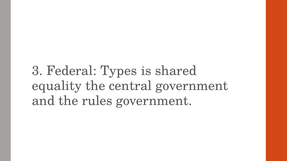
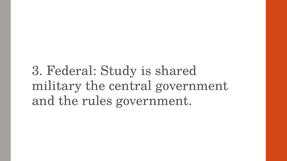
Types: Types -> Study (119, 71)
equality: equality -> military (57, 86)
